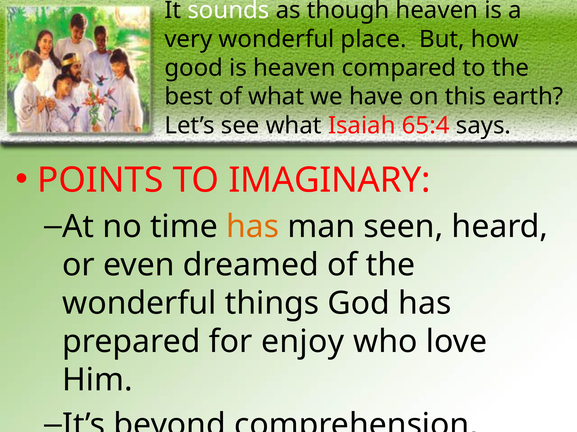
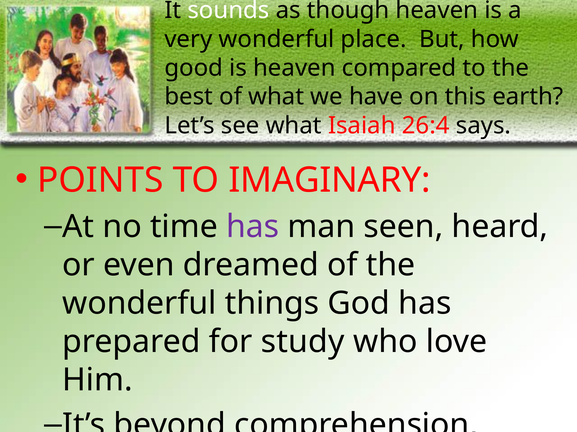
65:4: 65:4 -> 26:4 (426, 126)
has colour: orange -> purple (253, 227)
enjoy: enjoy -> study (303, 342)
